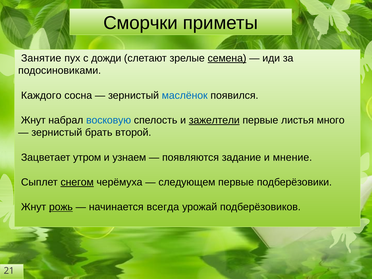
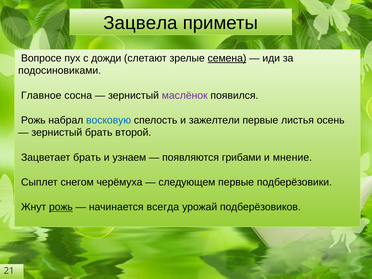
Сморчки: Сморчки -> Зацвела (140, 23)
Занятие: Занятие -> Вопросе (41, 58)
Каждого: Каждого -> Главное (41, 95)
маслёнок colour: blue -> purple (185, 95)
Жнут: Жнут -> Рожь (33, 120)
зажелтели underline: present -> none (214, 120)
много: много -> осень (331, 120)
Зацветает утром: утром -> брать (87, 157)
задание: задание -> грибами (241, 157)
снегом underline: present -> none (77, 182)
